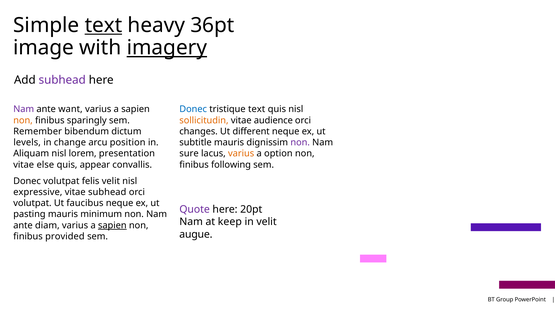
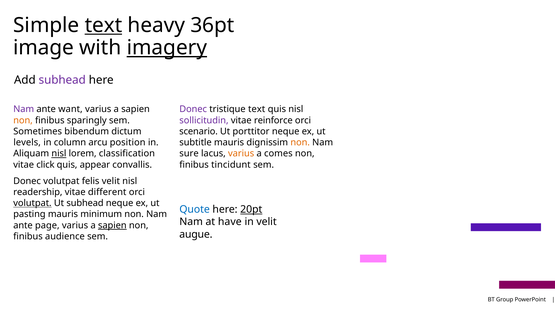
Donec colour: blue -> purple (193, 109)
sollicitudin colour: orange -> purple (204, 120)
audience: audience -> reinforce (273, 120)
Remember: Remember -> Sometimes (38, 132)
changes: changes -> scenario (199, 132)
different: different -> porttitor (251, 132)
change: change -> column (70, 143)
non colour: purple -> orange (300, 143)
nisl underline: none -> present (59, 154)
presentation: presentation -> classification (127, 154)
option: option -> comes (278, 154)
else: else -> click (45, 165)
following: following -> tincidunt (231, 165)
expressive: expressive -> readership (38, 192)
vitae subhead: subhead -> different (107, 192)
volutpat underline: none -> present (32, 203)
Ut faucibus: faucibus -> subhead (85, 203)
Quote colour: purple -> blue (195, 210)
20pt underline: none -> present (251, 210)
keep: keep -> have (230, 222)
diam: diam -> page (47, 225)
provided: provided -> audience (65, 237)
